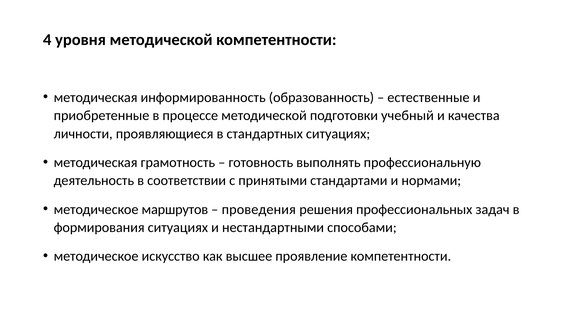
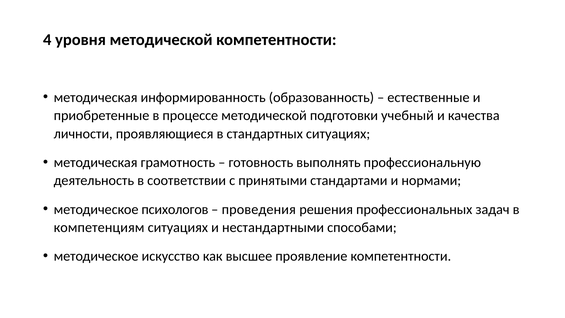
маршрутов: маршрутов -> психологов (175, 209)
формирования: формирования -> компетенциям (99, 227)
